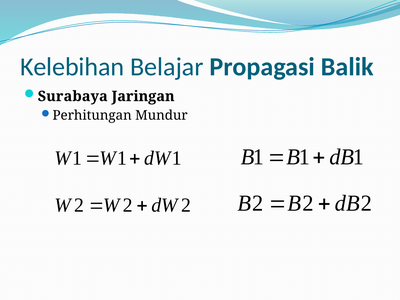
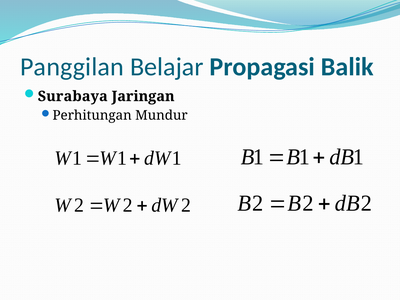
Kelebihan: Kelebihan -> Panggilan (72, 67)
